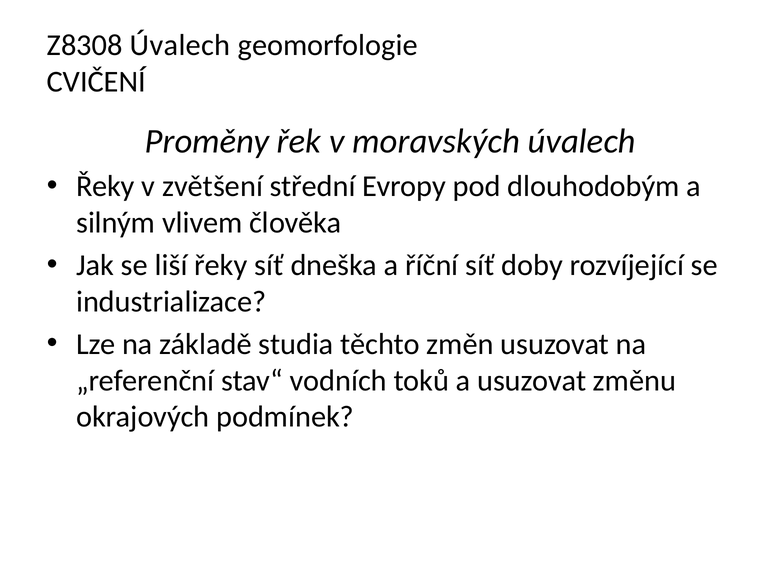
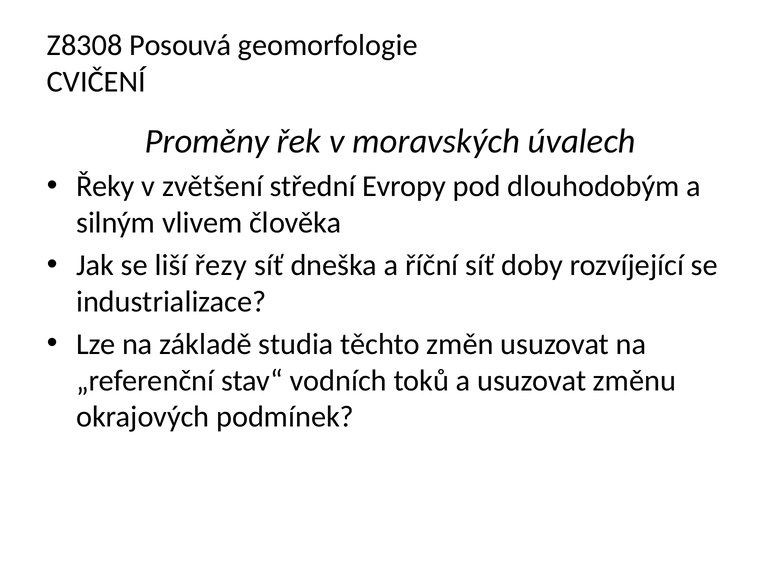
Z8308 Úvalech: Úvalech -> Posouvá (180, 46)
liší řeky: řeky -> řezy (221, 266)
